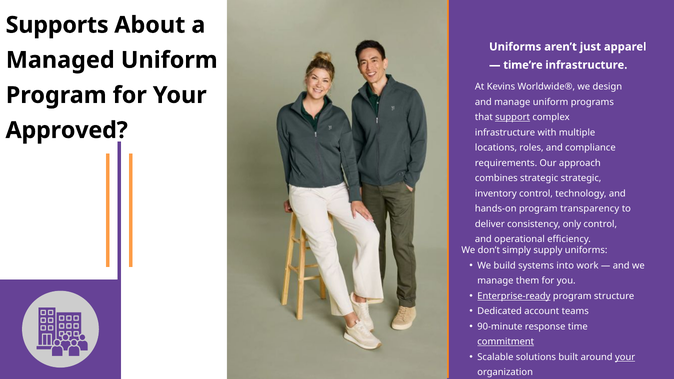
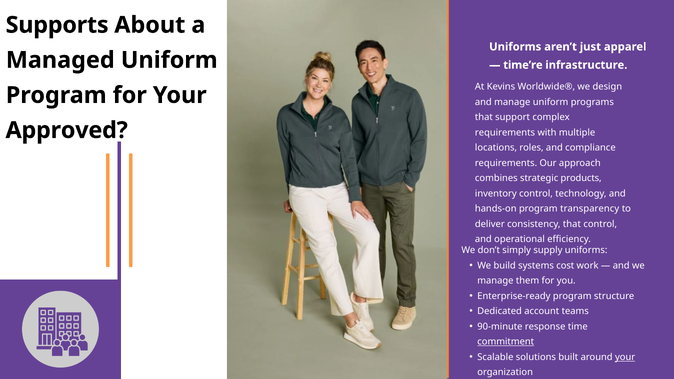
support underline: present -> none (513, 117)
infrastructure: infrastructure -> requirements (505, 133)
strategic strategic: strategic -> products (581, 178)
consistency only: only -> that (572, 224)
into: into -> cost (565, 266)
Enterprise-ready underline: present -> none (514, 296)
